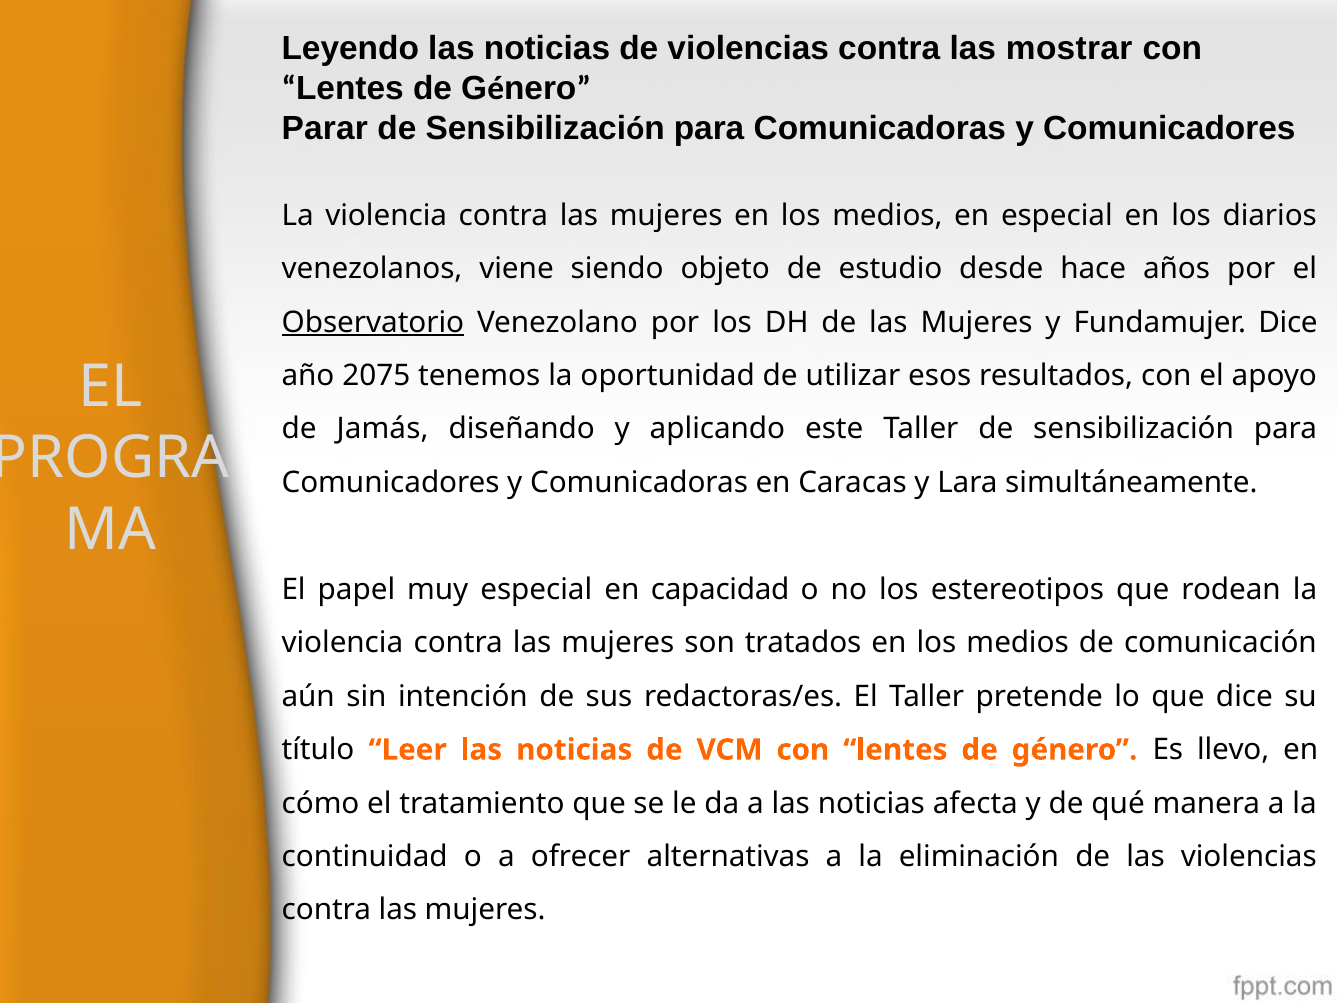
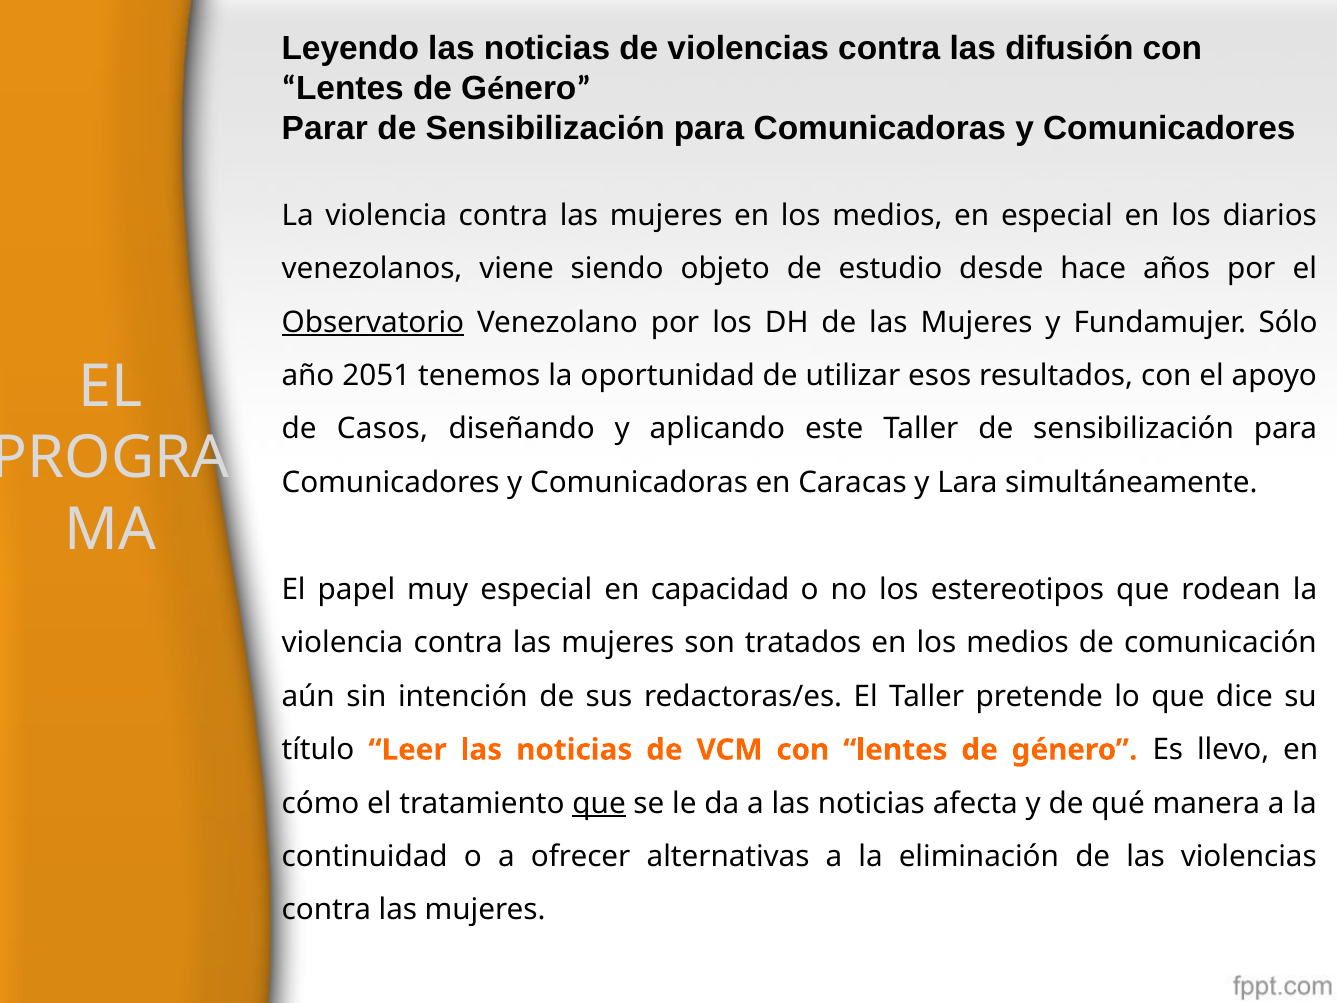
mostrar: mostrar -> difusión (1069, 49)
Fundamujer Dice: Dice -> Sólo (1288, 322)
2075: 2075 -> 2051 (376, 376)
Jamás: Jamás -> Casos (383, 429)
que underline: none -> present (599, 803)
